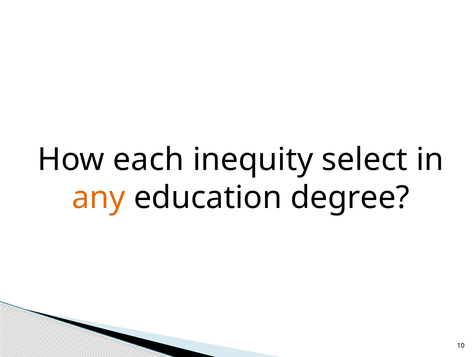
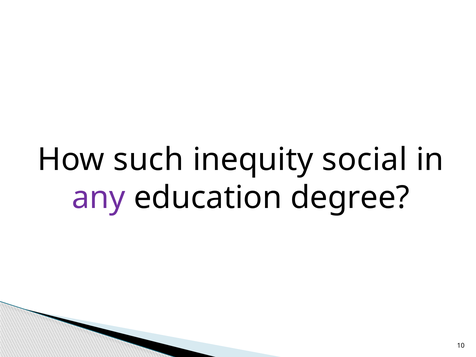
each: each -> such (148, 160)
select: select -> social (365, 160)
any colour: orange -> purple (99, 198)
